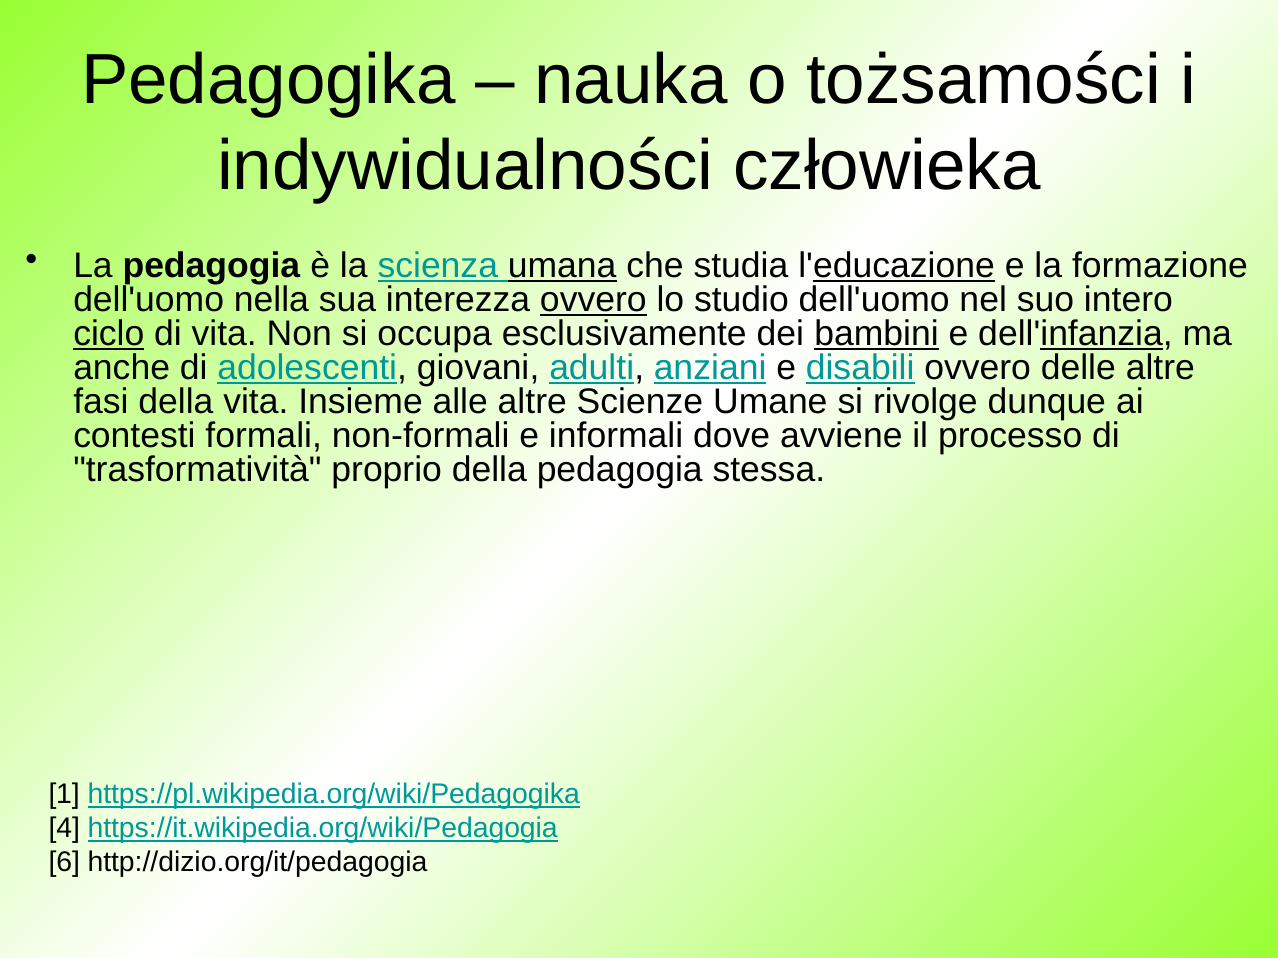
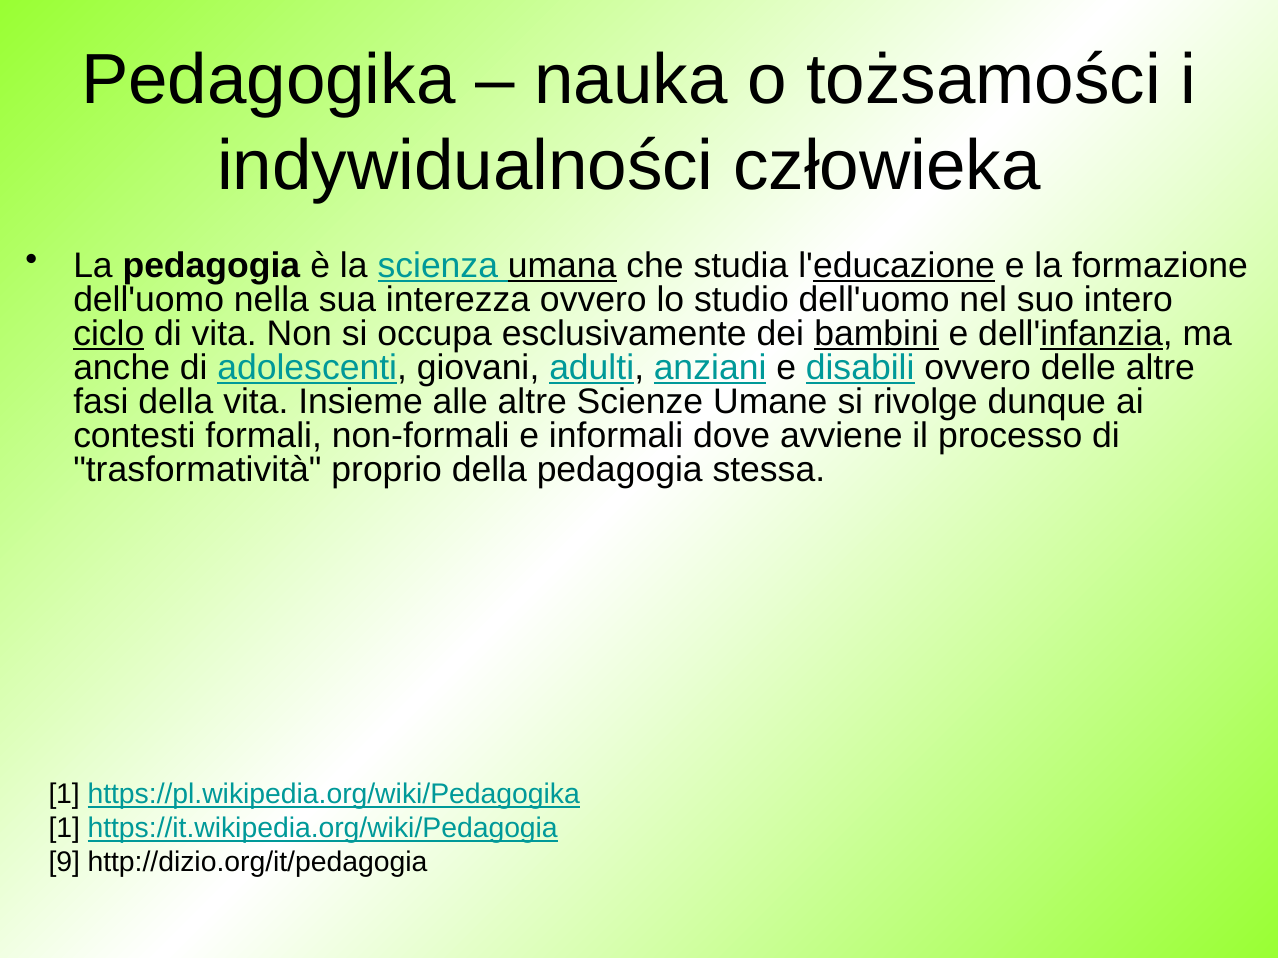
ovvero underline: present -> none (593, 300)
4: 4 -> 1 (64, 829)
6: 6 -> 9 (64, 863)
